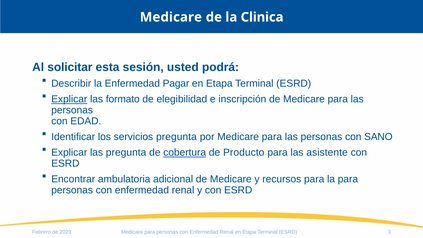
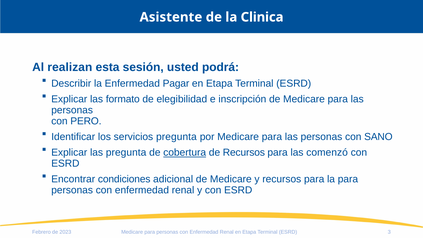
Medicare: Medicare -> Asistente (171, 17)
solicitar: solicitar -> realizan (70, 67)
Explicar underline: present -> none (69, 99)
EDAD: EDAD -> PERO (86, 121)
de Producto: Producto -> Recursos (244, 152)
asistente: asistente -> comenzó (327, 152)
ambulatoria: ambulatoria -> condiciones (124, 179)
